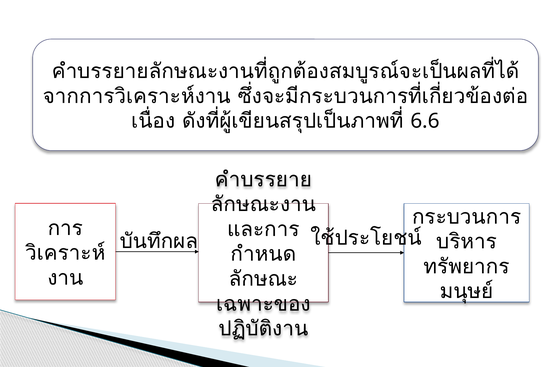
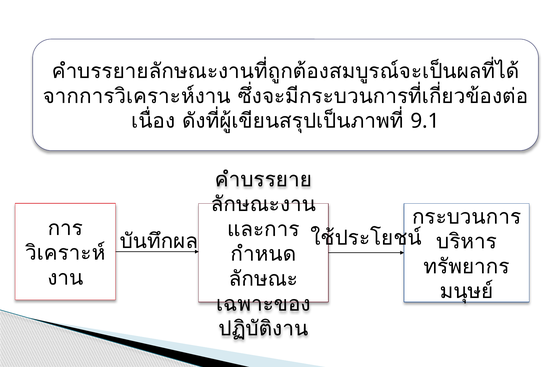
6.6: 6.6 -> 9.1 (425, 121)
